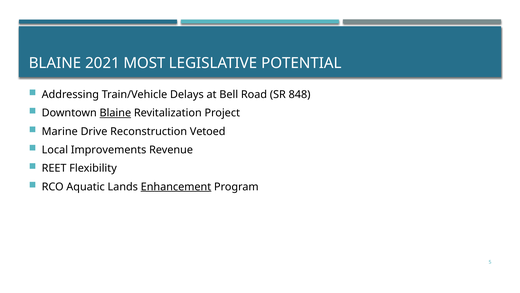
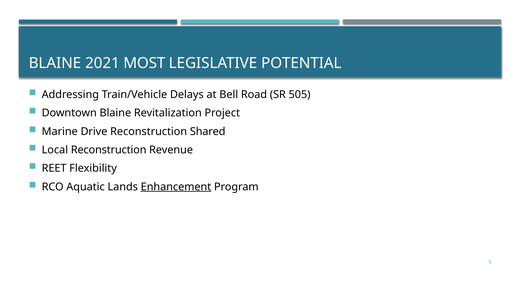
848: 848 -> 505 (300, 94)
Blaine underline: present -> none (115, 113)
Vetoed: Vetoed -> Shared (208, 131)
Local Improvements: Improvements -> Reconstruction (109, 150)
